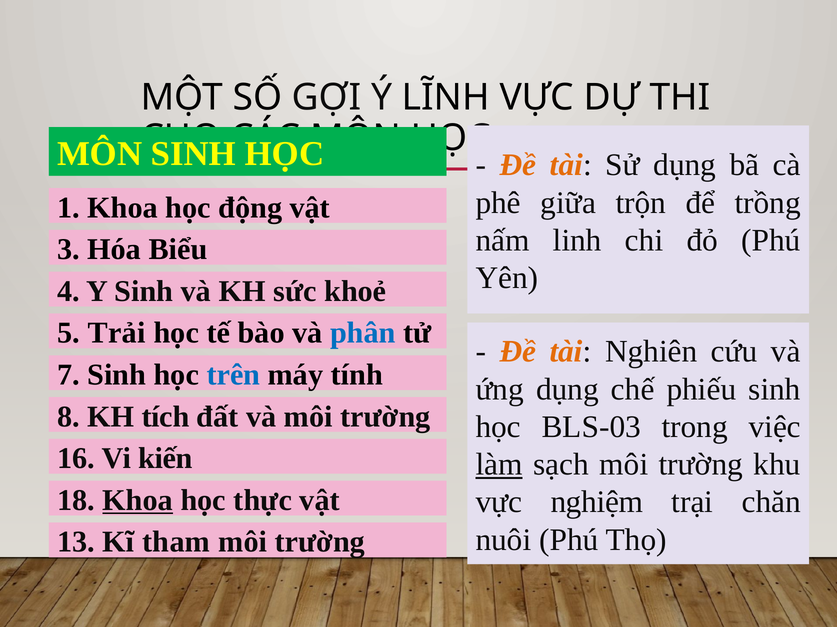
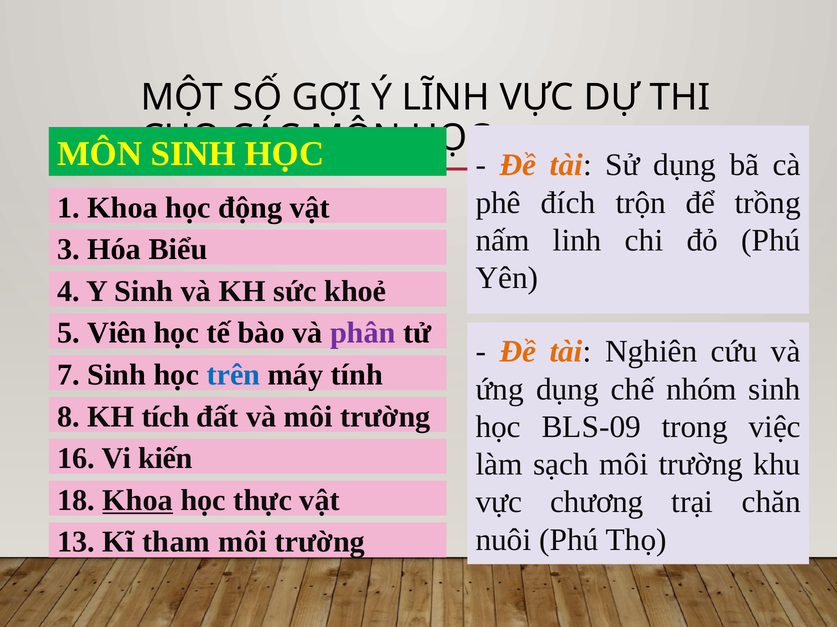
giữa: giữa -> đích (568, 203)
Trải: Trải -> Viên (117, 333)
phân colour: blue -> purple (363, 333)
phiếu: phiếu -> nhóm (702, 390)
BLS-03: BLS-03 -> BLS-09 (591, 427)
làm underline: present -> none (499, 465)
nghiệm: nghiệm -> chương (597, 503)
